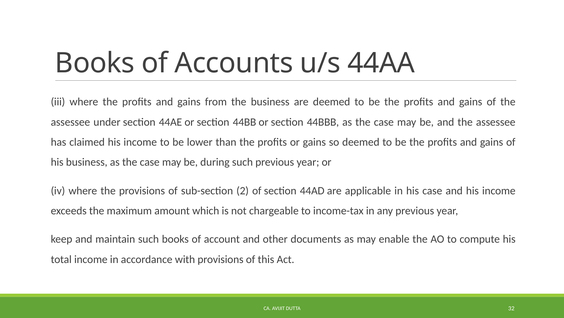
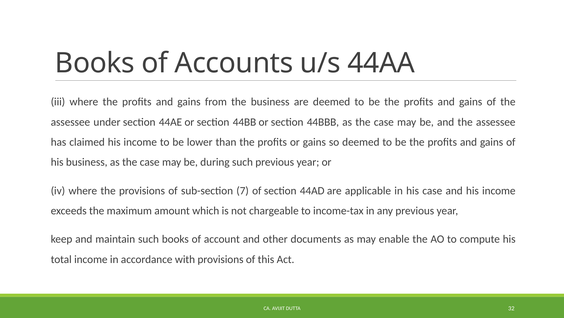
2: 2 -> 7 (243, 190)
